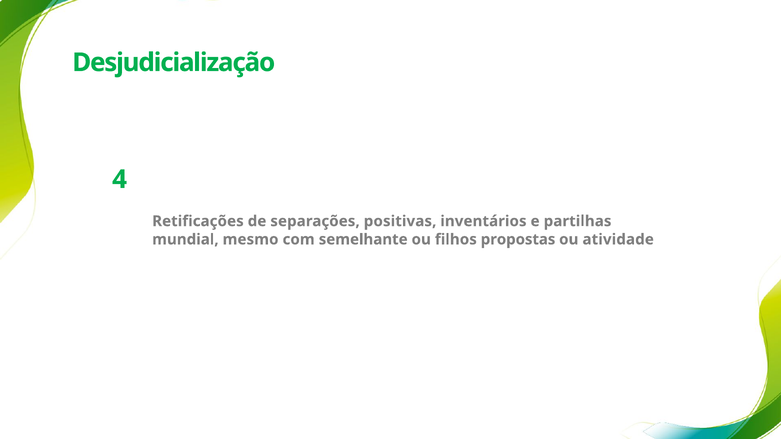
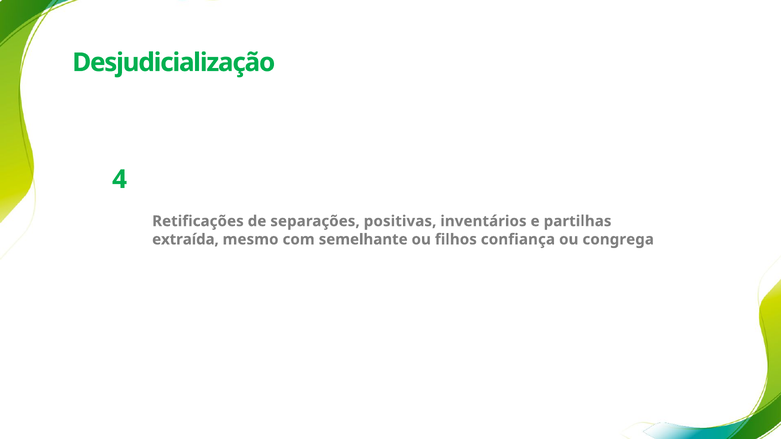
mundial: mundial -> extraída (185, 240)
propostas: propostas -> confiança (518, 240)
atividade: atividade -> congrega (618, 240)
